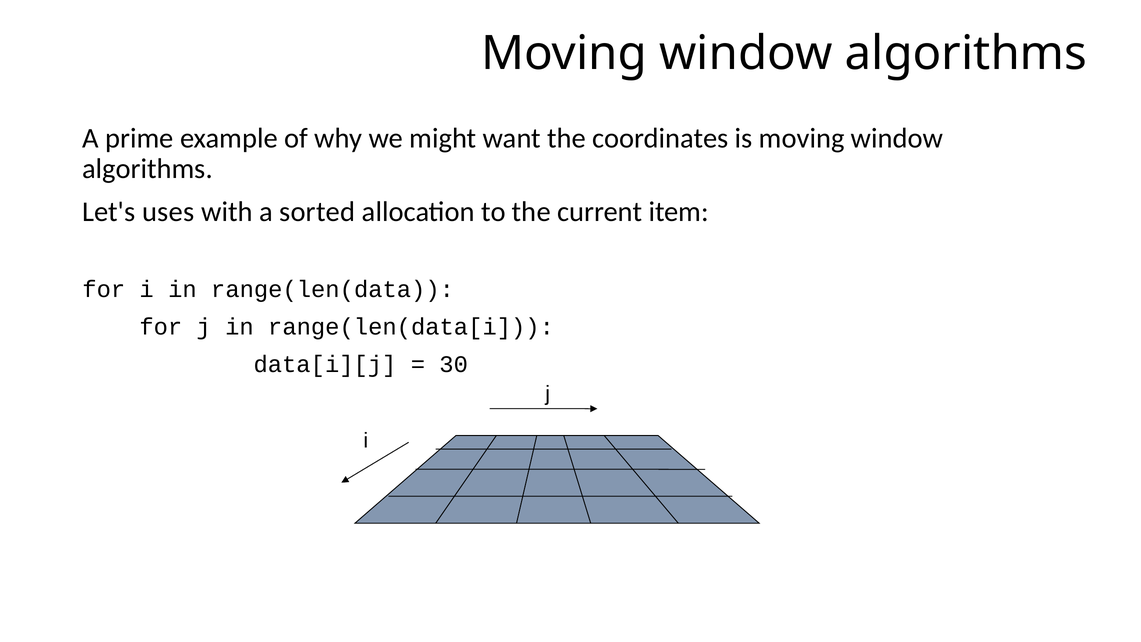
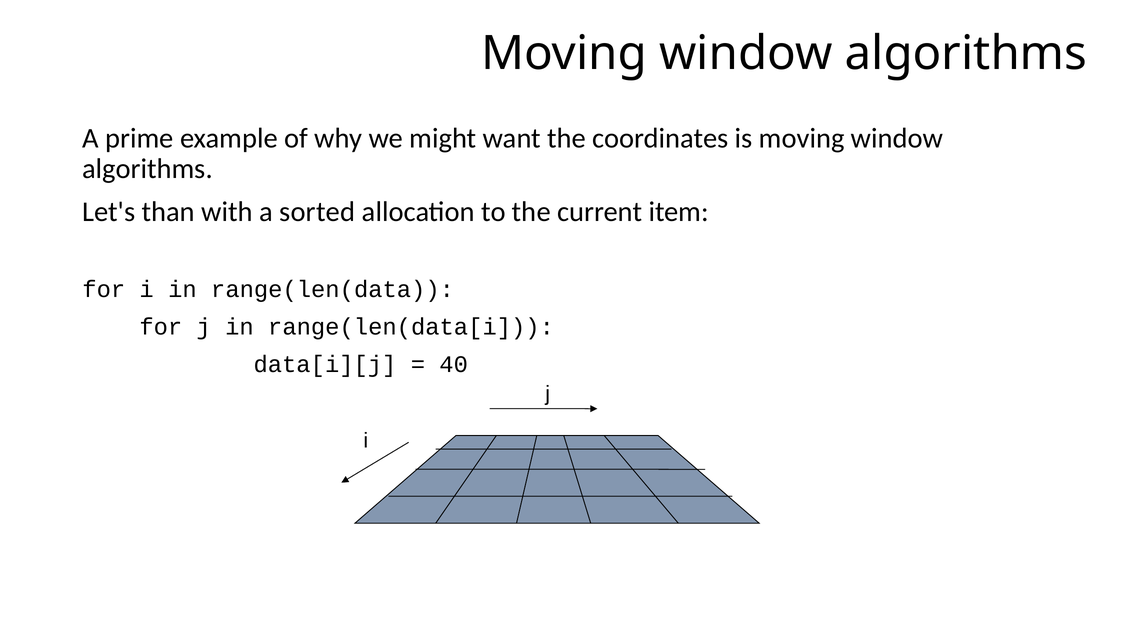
uses: uses -> than (168, 212)
30: 30 -> 40 (454, 365)
